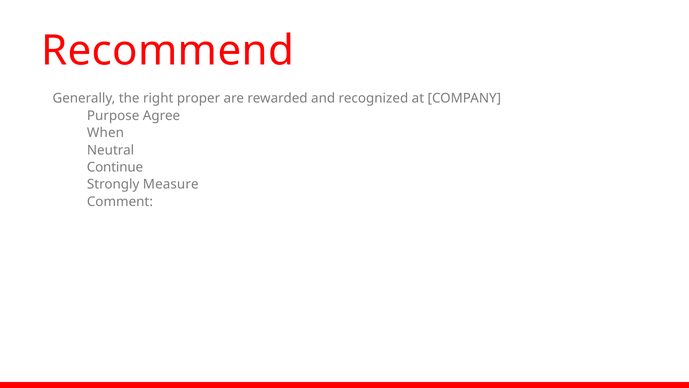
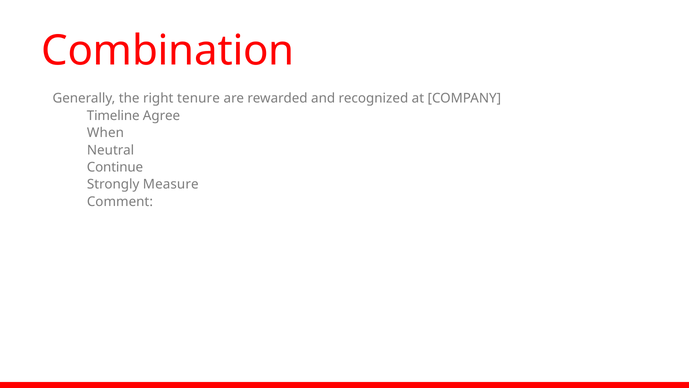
Recommend: Recommend -> Combination (168, 51)
proper: proper -> tenure (198, 98)
Purpose: Purpose -> Timeline (113, 116)
